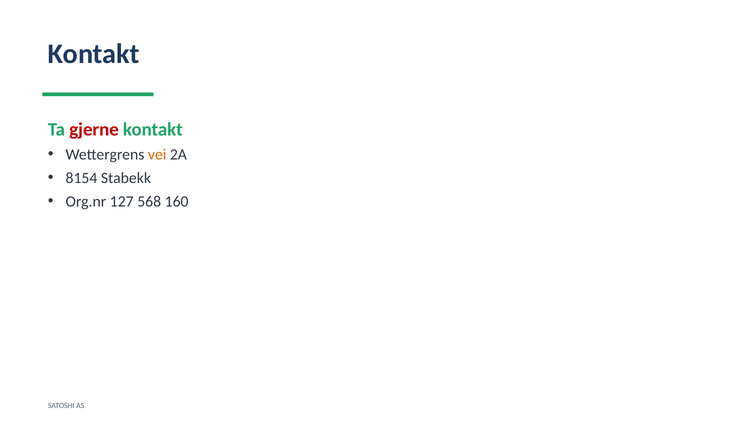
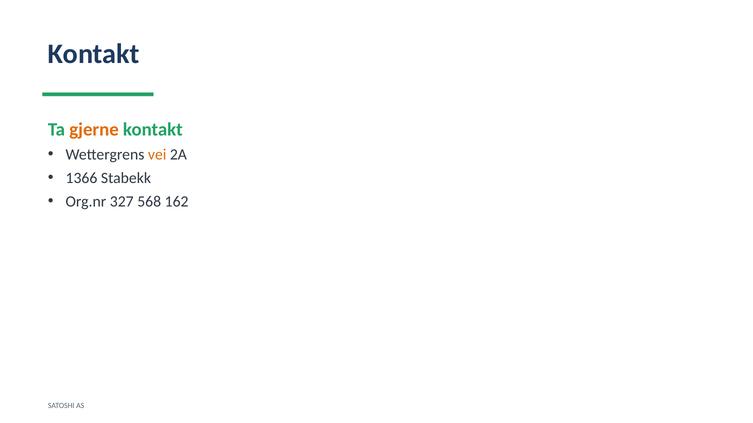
gjerne colour: red -> orange (94, 130)
8154: 8154 -> 1366 (81, 178)
127: 127 -> 327 (122, 202)
160: 160 -> 162 (177, 202)
